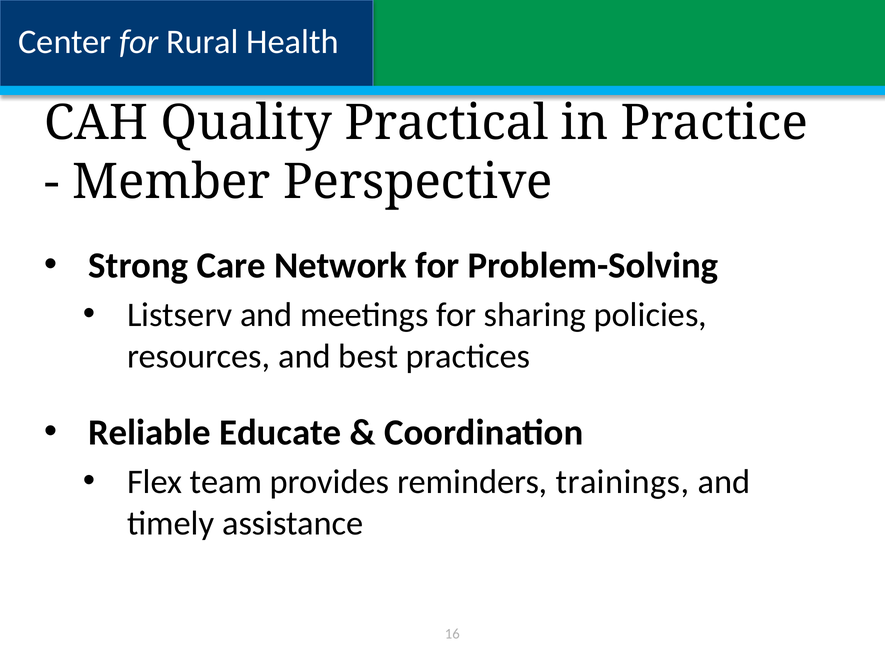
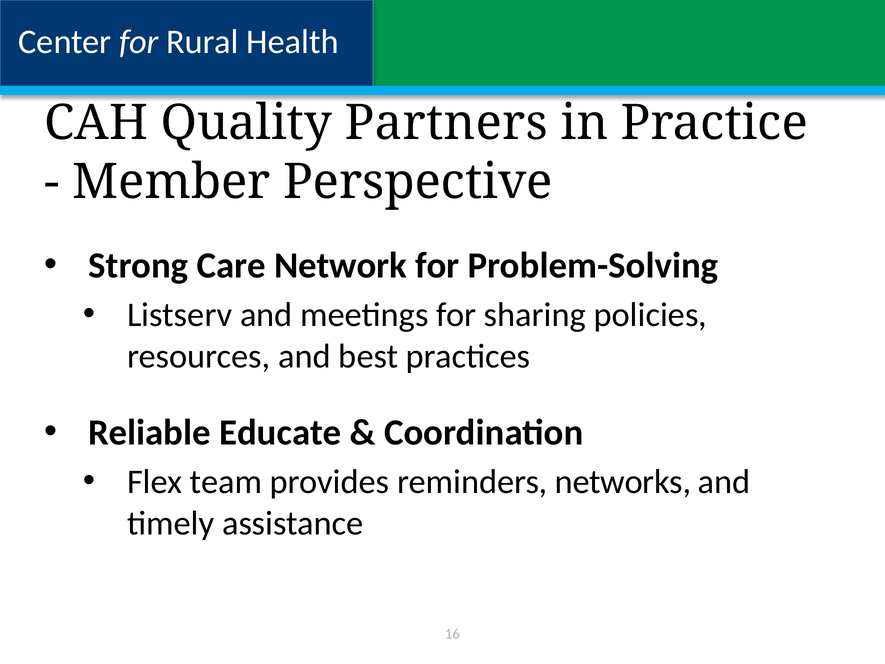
Practical: Practical -> Partners (446, 123)
trainings: trainings -> networks (623, 482)
